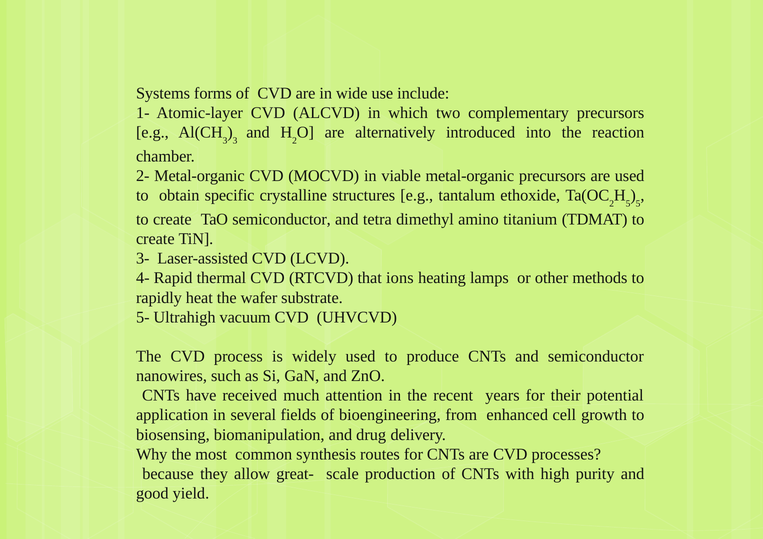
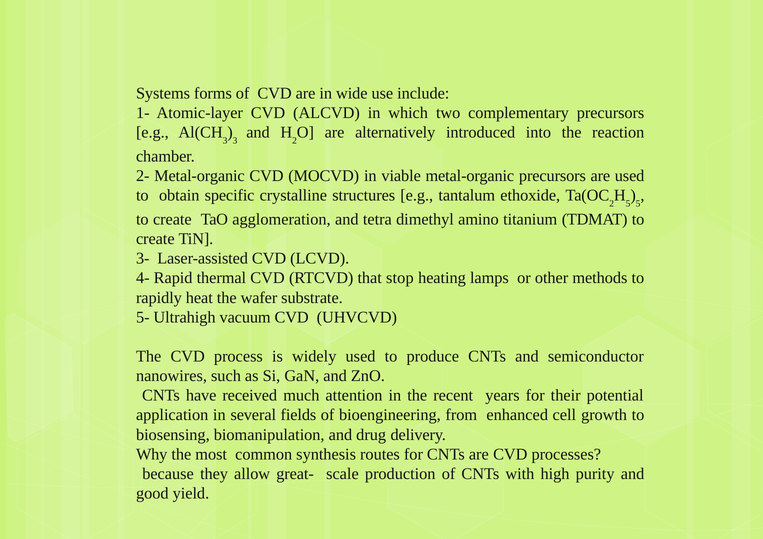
TaO semiconductor: semiconductor -> agglomeration (281, 219)
ions: ions -> stop (400, 278)
